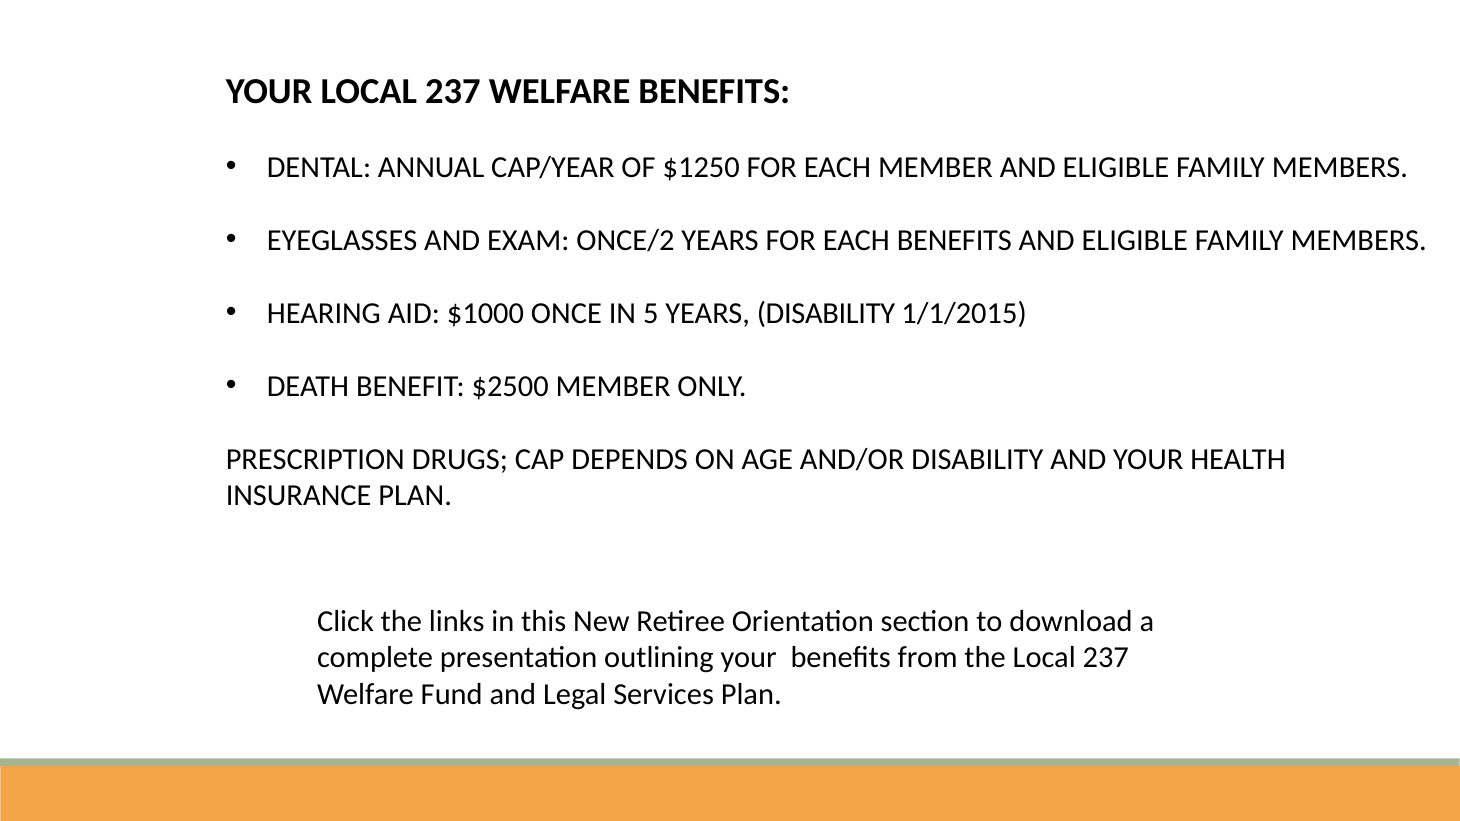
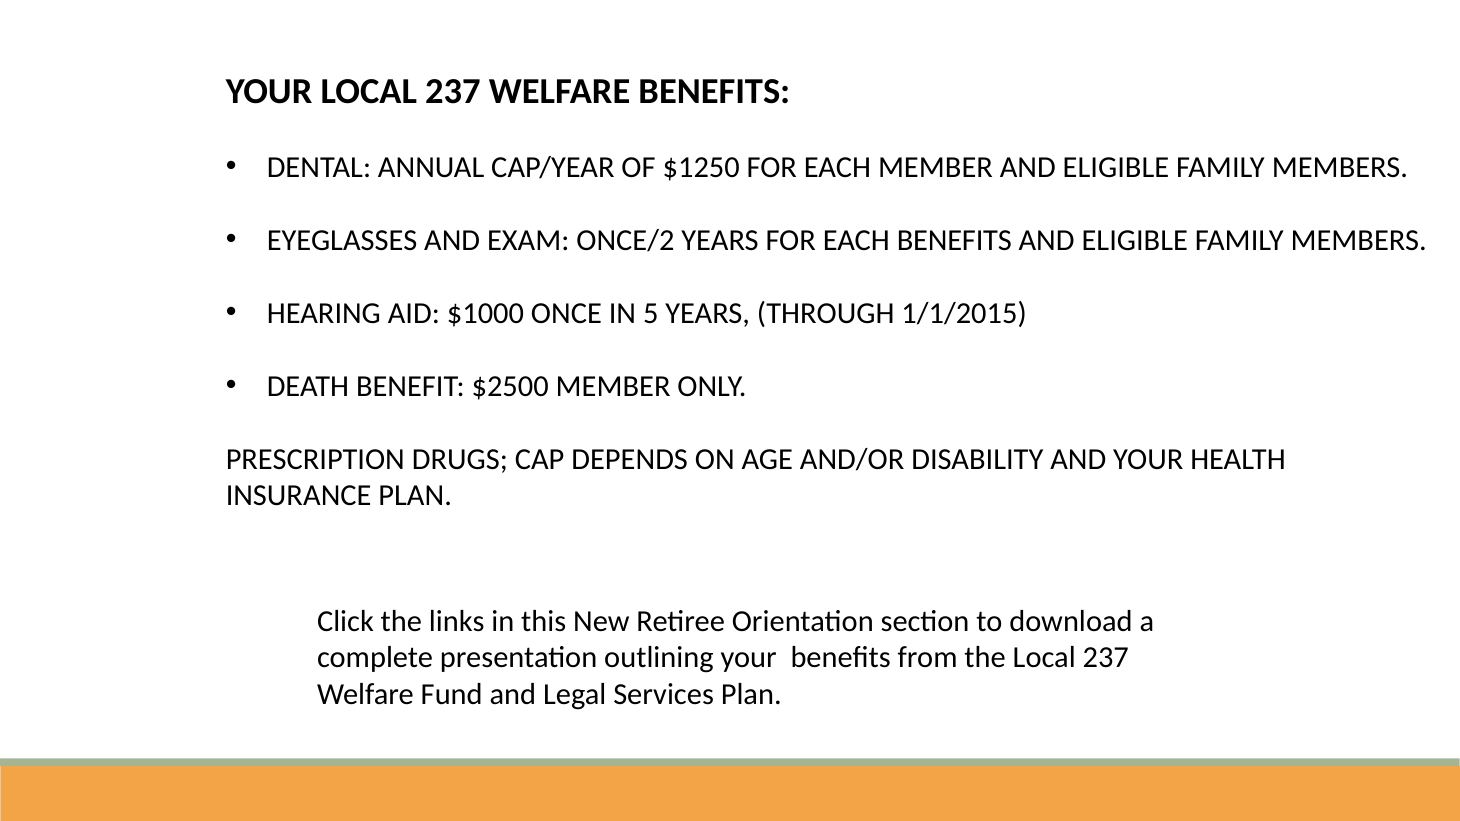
YEARS DISABILITY: DISABILITY -> THROUGH (826, 313)
